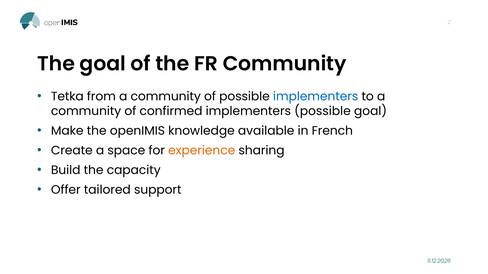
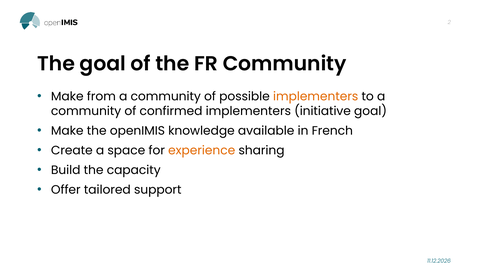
Tetka: Tetka -> Make (67, 97)
implementers colour: blue -> orange (316, 97)
implementers possible: possible -> initiative (323, 111)
